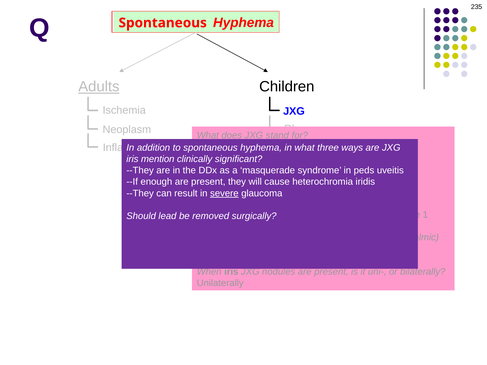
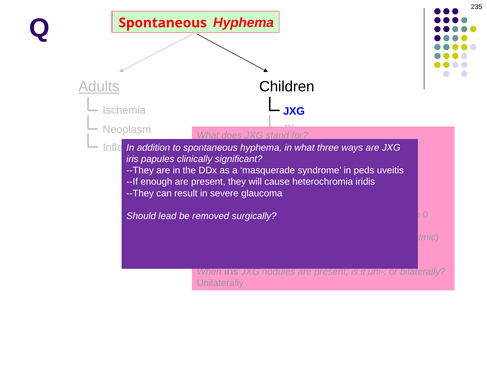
iris mention: mention -> papules (158, 159)
severe underline: present -> none (224, 193)
1: 1 -> 0 (425, 215)
